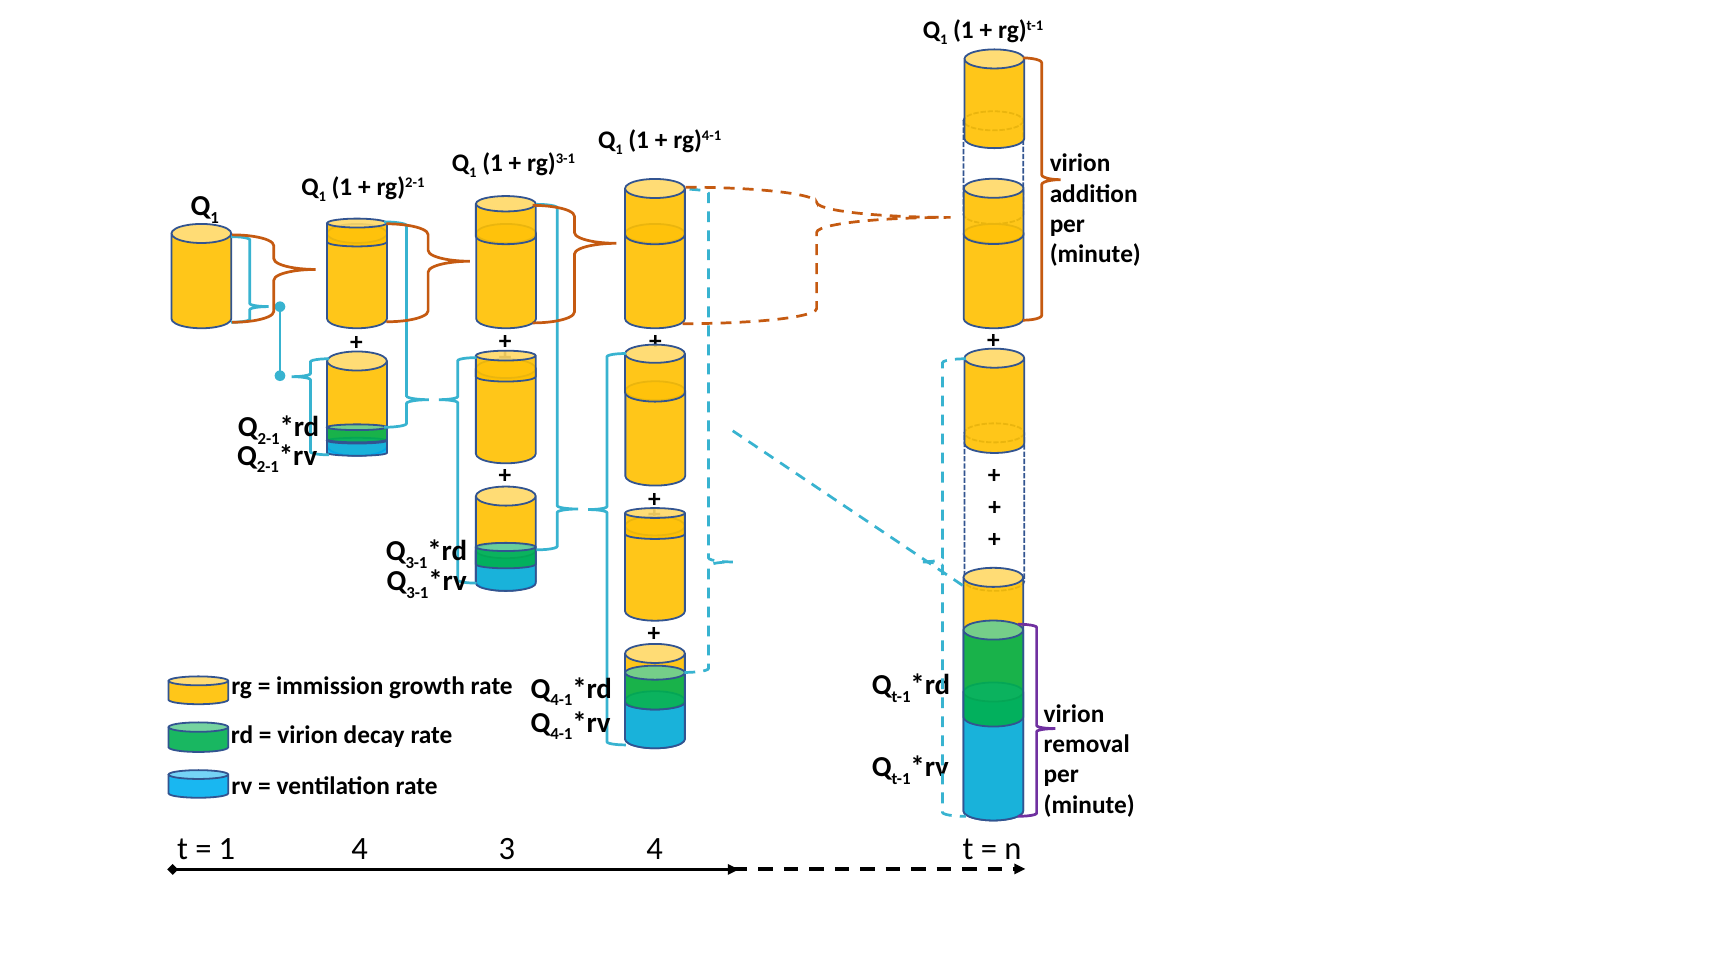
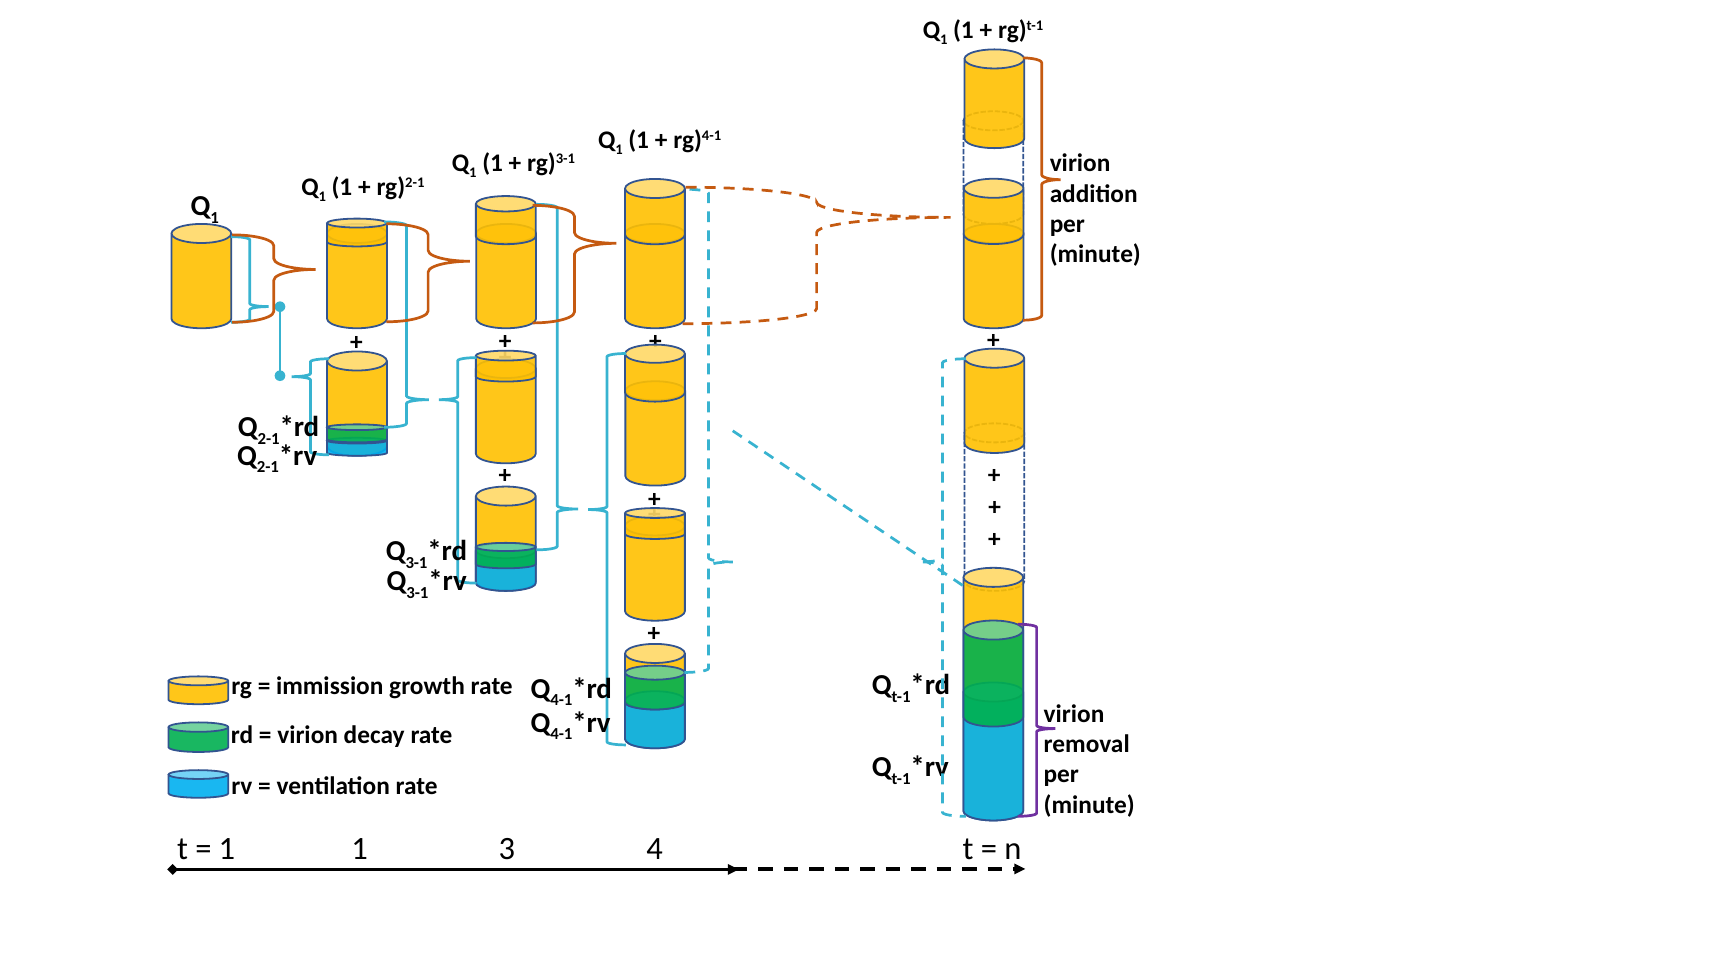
4: 4 -> 1 (360, 849)
